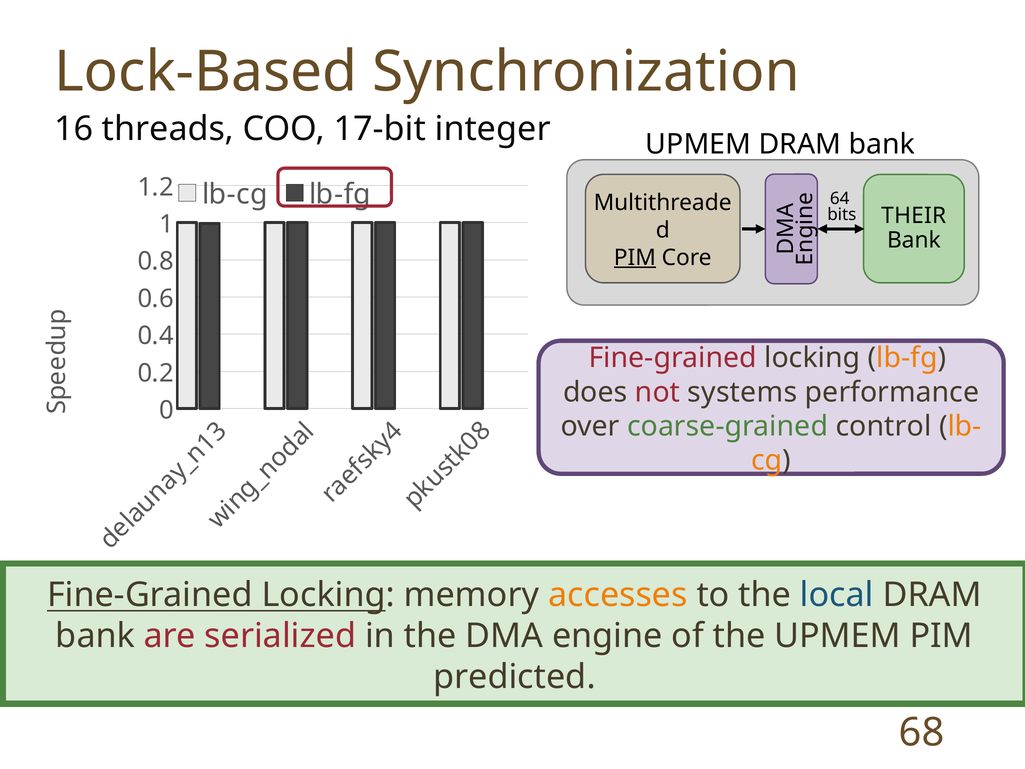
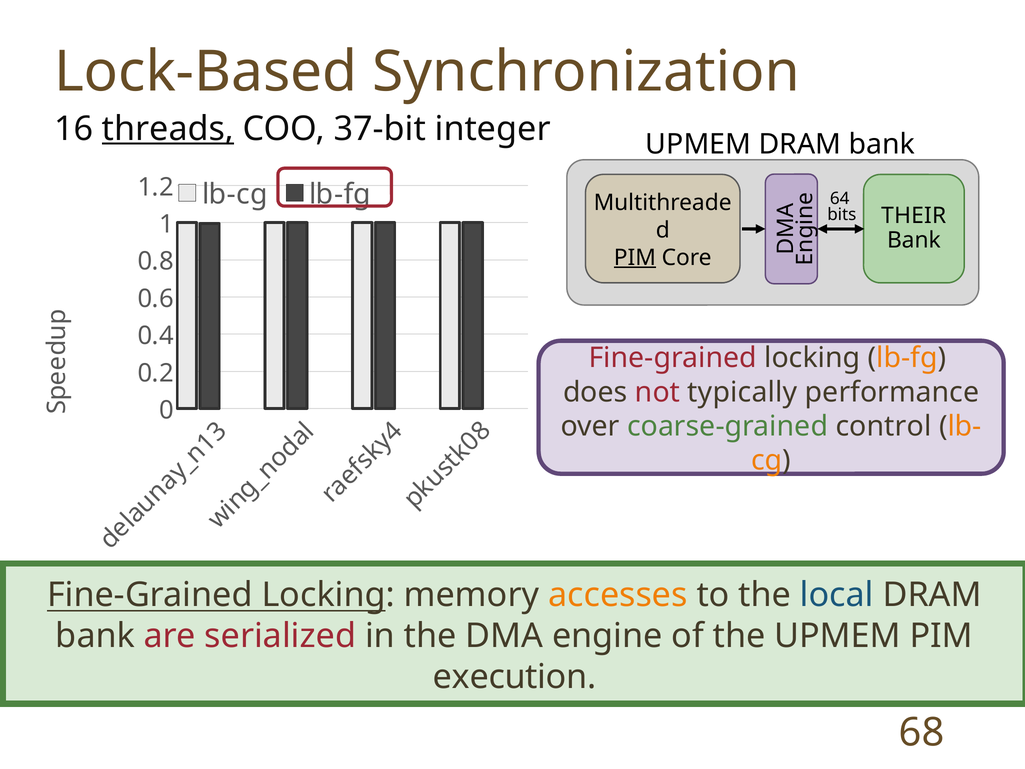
threads underline: none -> present (168, 129)
17-bit: 17-bit -> 37-bit (380, 129)
systems: systems -> typically (742, 392)
predicted: predicted -> execution (515, 677)
